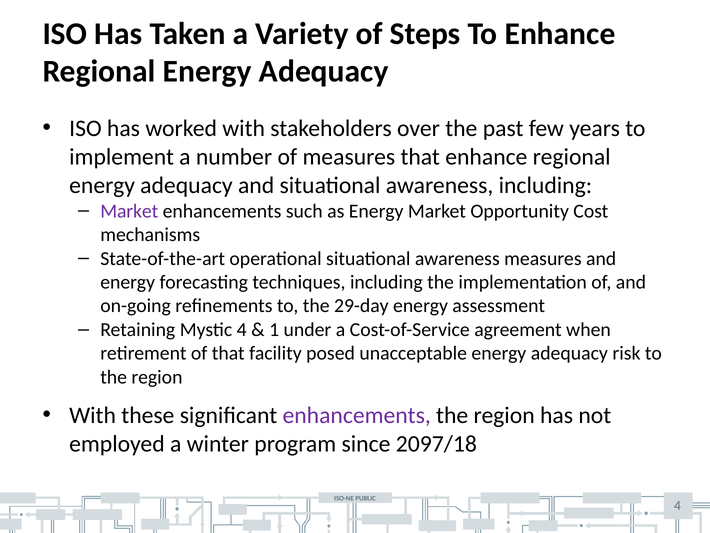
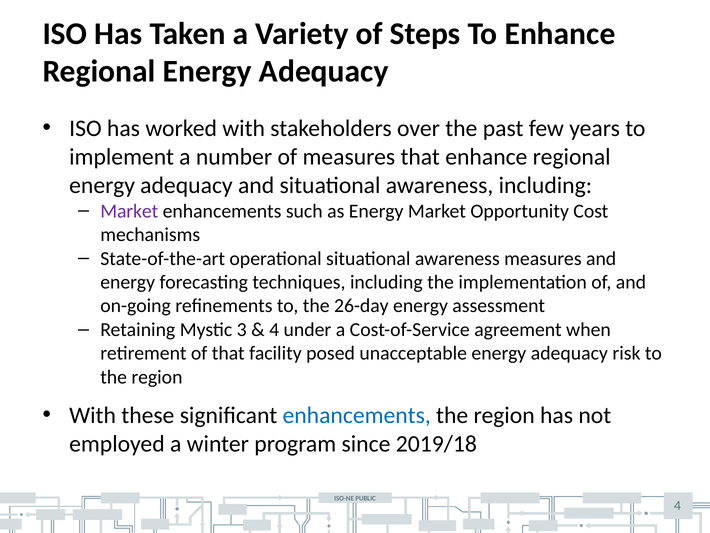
29-day: 29-day -> 26-day (361, 306)
Mystic 4: 4 -> 3 (242, 329)
1: 1 -> 4 (274, 329)
enhancements colour: purple -> blue (357, 415)
2097/18: 2097/18 -> 2019/18 (436, 443)
